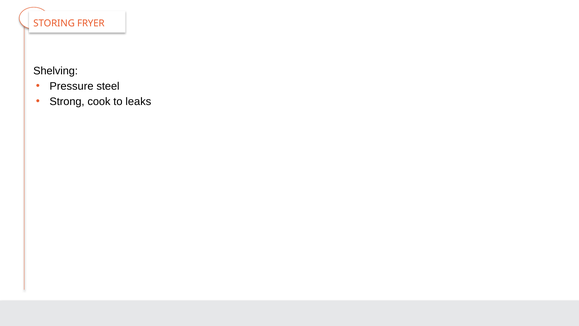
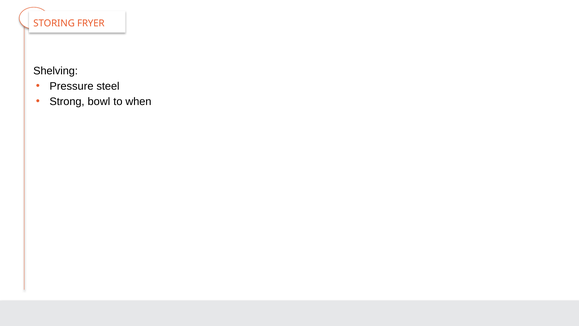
cook: cook -> bowl (99, 101)
leaks: leaks -> when (138, 101)
